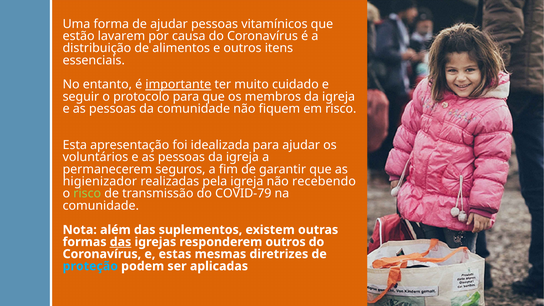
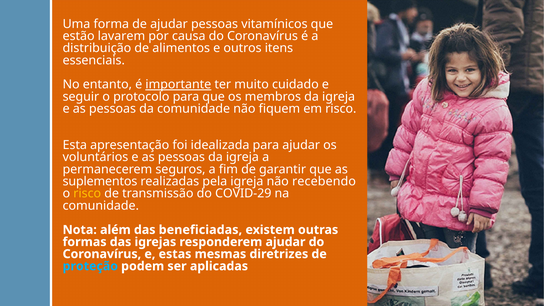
higienizador: higienizador -> suplementos (100, 181)
risco colour: light green -> yellow (87, 193)
COVID-79: COVID-79 -> COVID-29 (243, 193)
suplementos: suplementos -> beneficiadas (200, 230)
das underline: present -> none (121, 242)
responderem outros: outros -> ajudar (285, 242)
